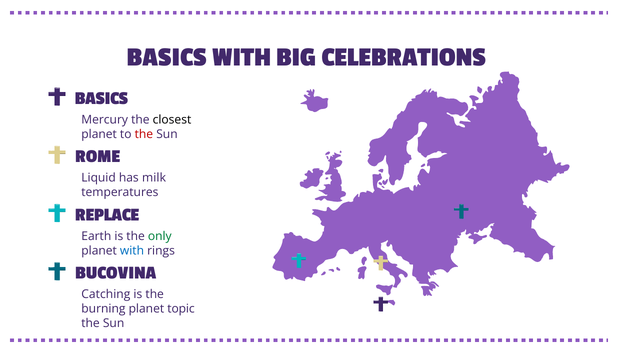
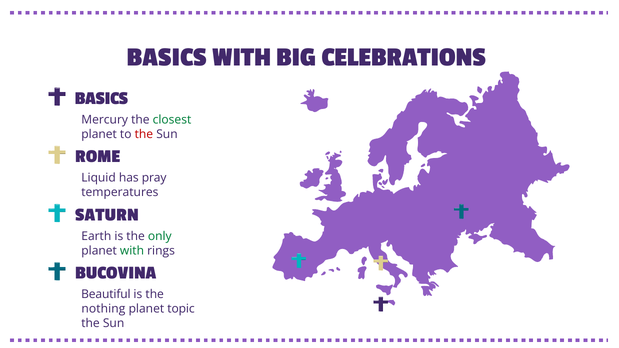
closest colour: black -> green (172, 120)
milk: milk -> pray (154, 178)
REPLACE: REPLACE -> SATURN (107, 215)
with colour: blue -> green (132, 251)
Catching: Catching -> Beautiful (106, 295)
burning: burning -> nothing (103, 309)
